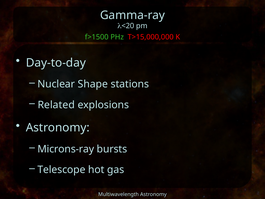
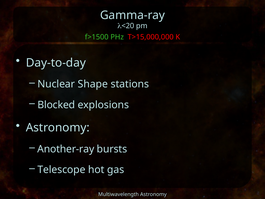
Related: Related -> Blocked (56, 105)
Microns-ray: Microns-ray -> Another-ray (66, 149)
